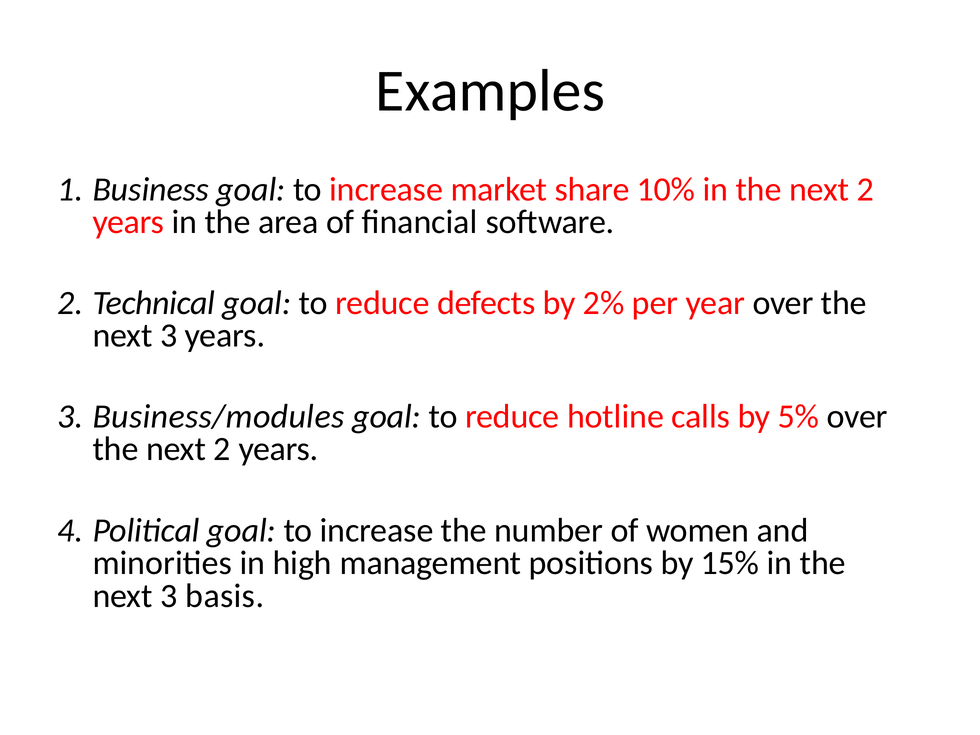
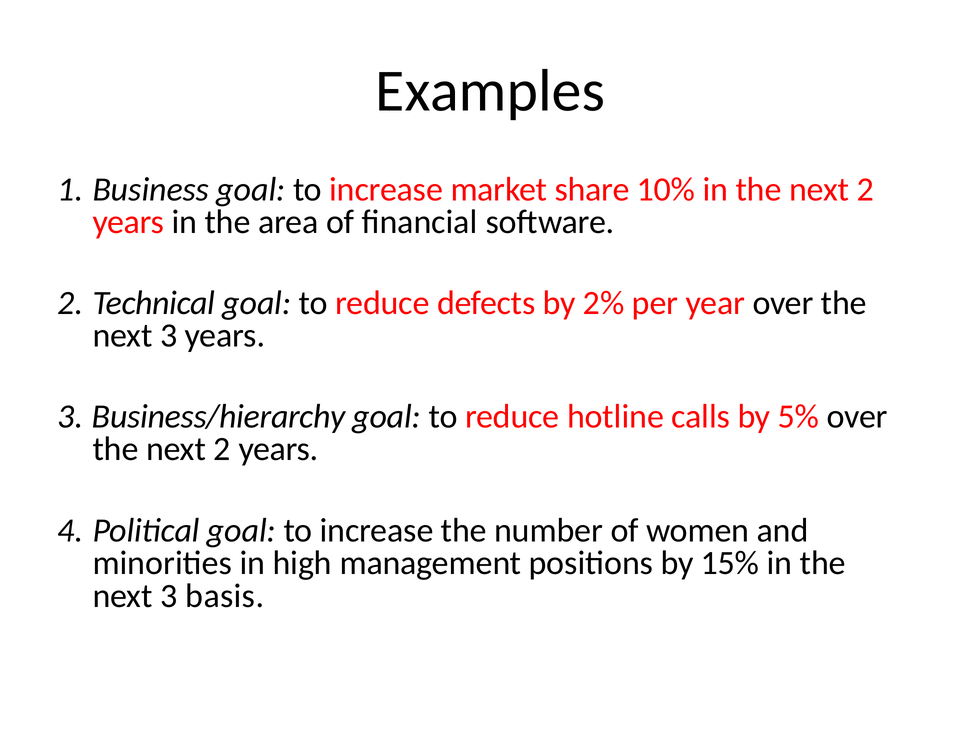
Business/modules: Business/modules -> Business/hierarchy (219, 416)
